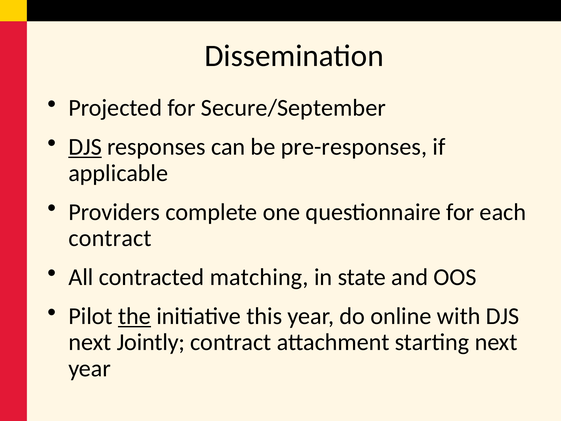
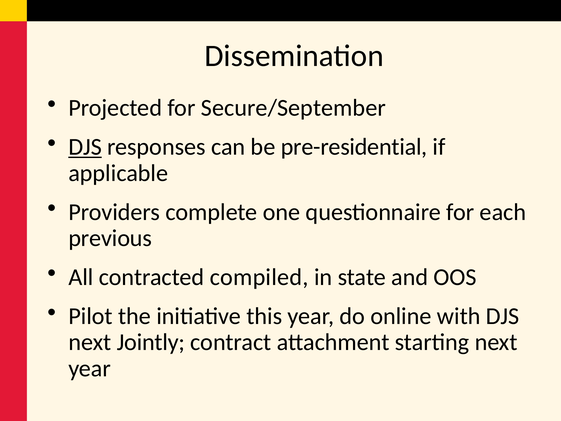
pre-responses: pre-responses -> pre-residential (354, 147)
contract: contract -> previous (110, 238)
matching: matching -> compiled (259, 277)
the underline: present -> none (135, 316)
